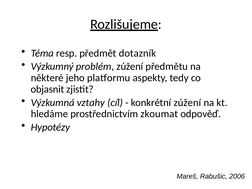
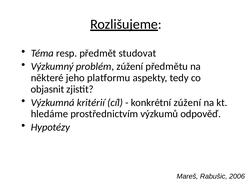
dotazník: dotazník -> studovat (137, 53)
vztahy: vztahy -> kritérií (91, 103)
zkoumat: zkoumat -> výzkumů (159, 114)
